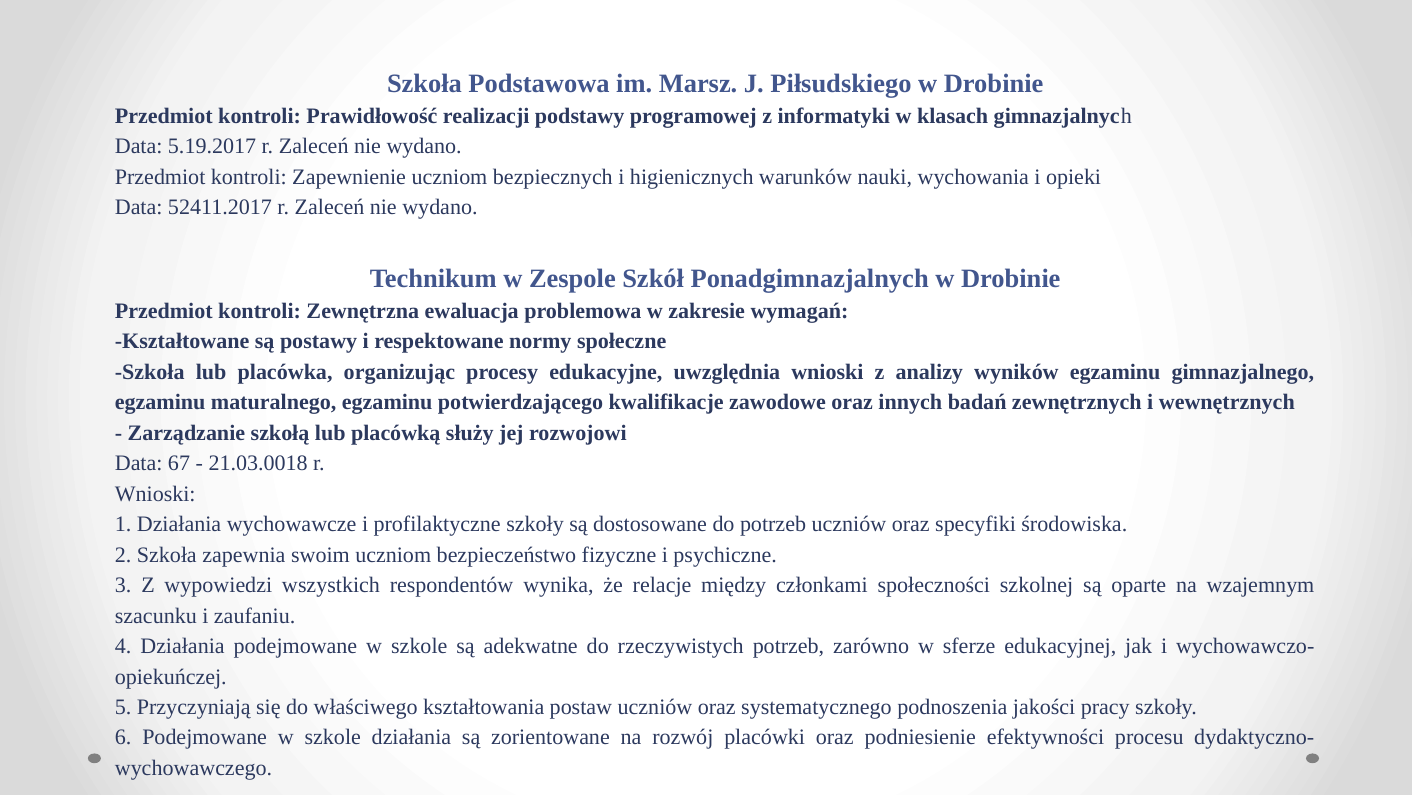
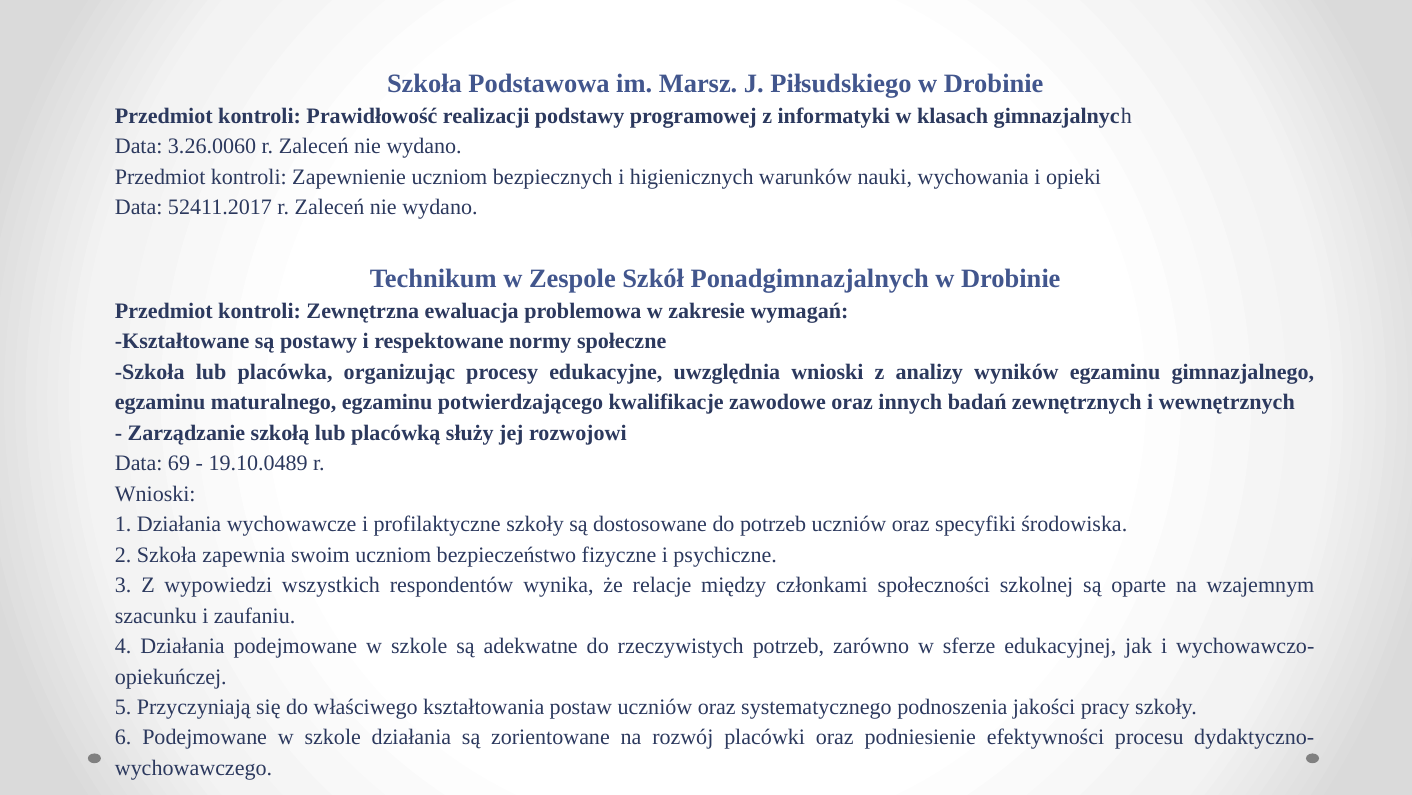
5.19.2017: 5.19.2017 -> 3.26.0060 (212, 147)
67: 67 -> 69 (179, 463)
21.03.0018: 21.03.0018 -> 19.10.0489 (258, 463)
